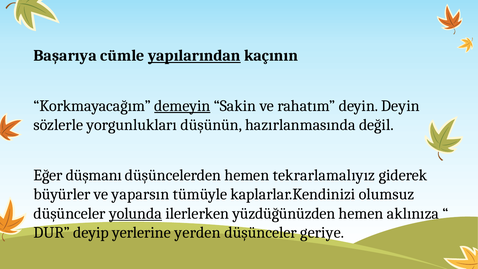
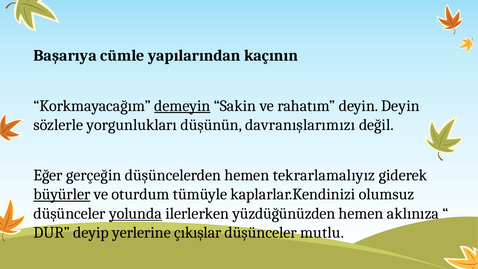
yapılarından underline: present -> none (194, 56)
hazırlanmasında: hazırlanmasında -> davranışlarımızı (300, 125)
düşmanı: düşmanı -> gerçeğin (94, 175)
büyürler underline: none -> present (62, 194)
yaparsın: yaparsın -> oturdum (141, 194)
yerden: yerden -> çıkışlar (198, 233)
geriye: geriye -> mutlu (322, 233)
